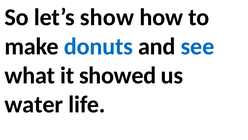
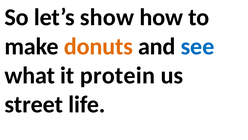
donuts colour: blue -> orange (98, 46)
showed: showed -> protein (117, 75)
water: water -> street (34, 104)
